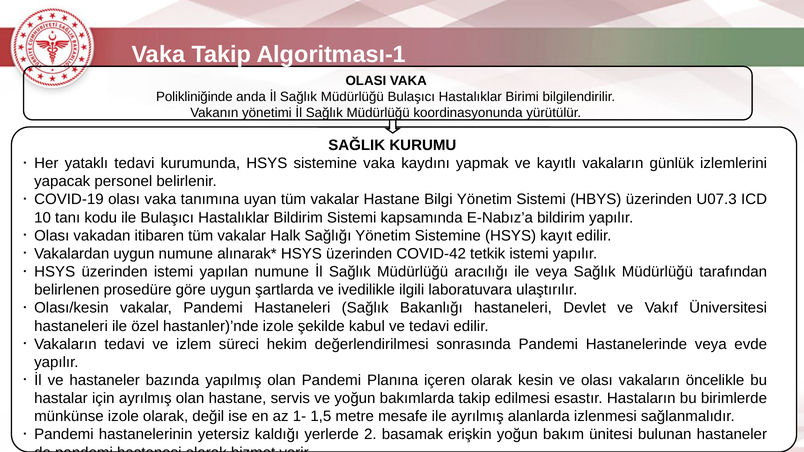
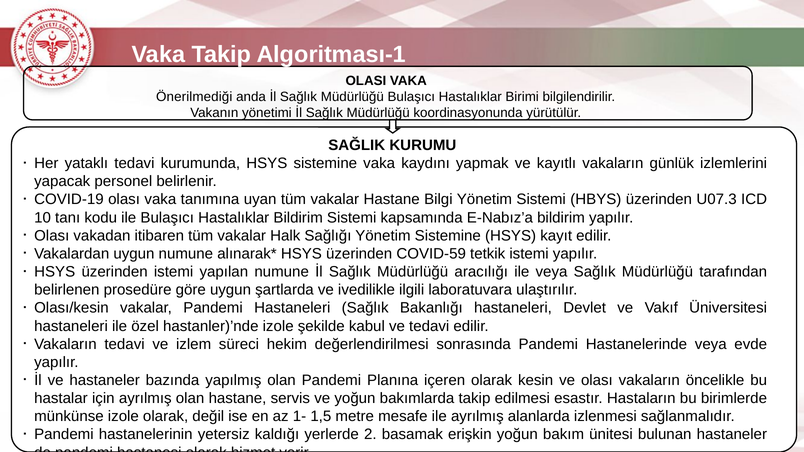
Polikliniğinde: Polikliniğinde -> Önerilmediği (194, 97)
COVID-42: COVID-42 -> COVID-59 (431, 254)
